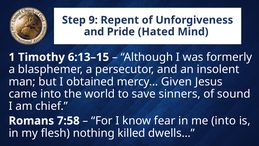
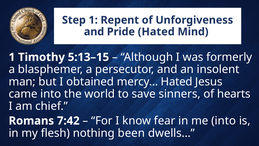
Step 9: 9 -> 1 (93, 20)
6:13–15: 6:13–15 -> 5:13–15 (88, 57)
mercy… Given: Given -> Hated (177, 82)
sound: sound -> hearts (234, 94)
7:58: 7:58 -> 7:42 (68, 121)
killed: killed -> been (131, 133)
